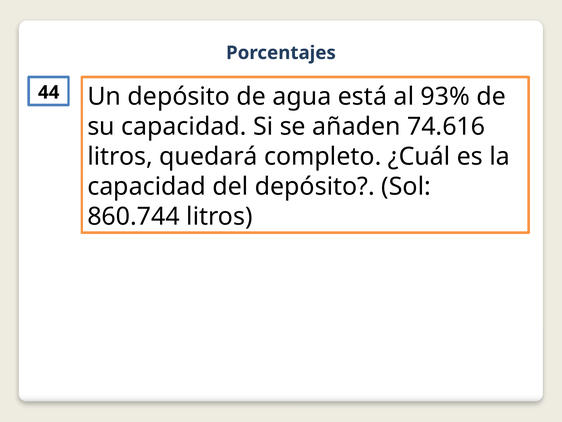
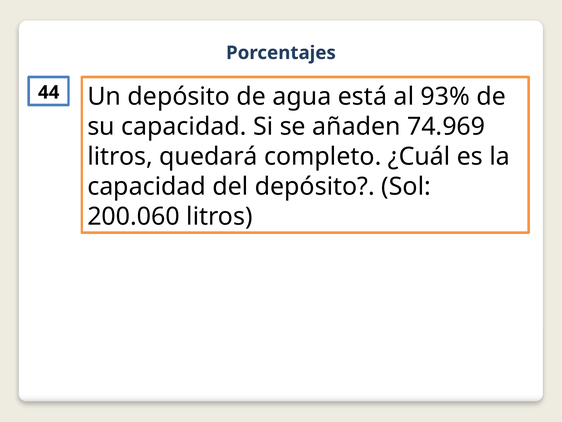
74.616: 74.616 -> 74.969 (446, 126)
860.744: 860.744 -> 200.060 (134, 216)
